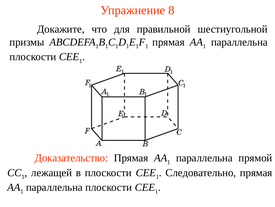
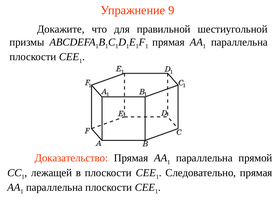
8: 8 -> 9 (171, 10)
